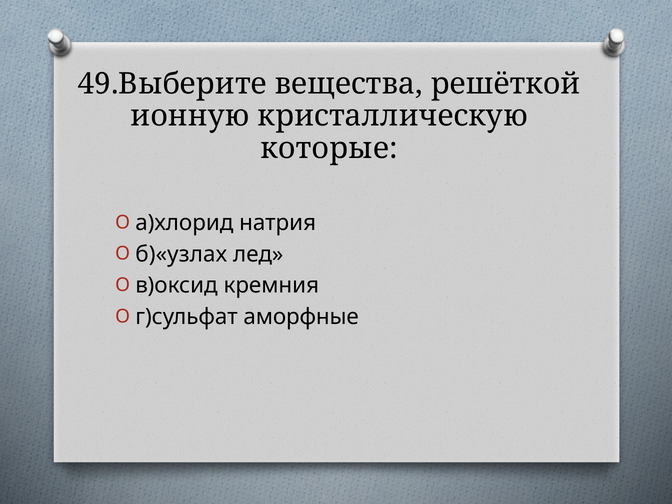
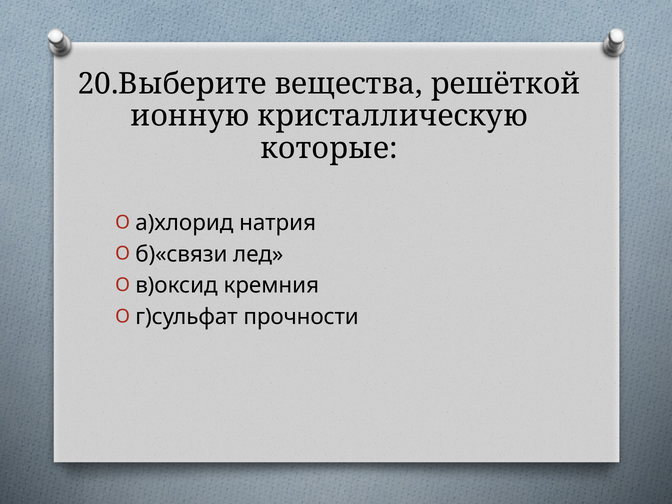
49.Выберите: 49.Выберите -> 20.Выберите (172, 84)
б)«узлах: б)«узлах -> б)«связи (181, 254)
аморфные: аморфные -> прочности (301, 317)
